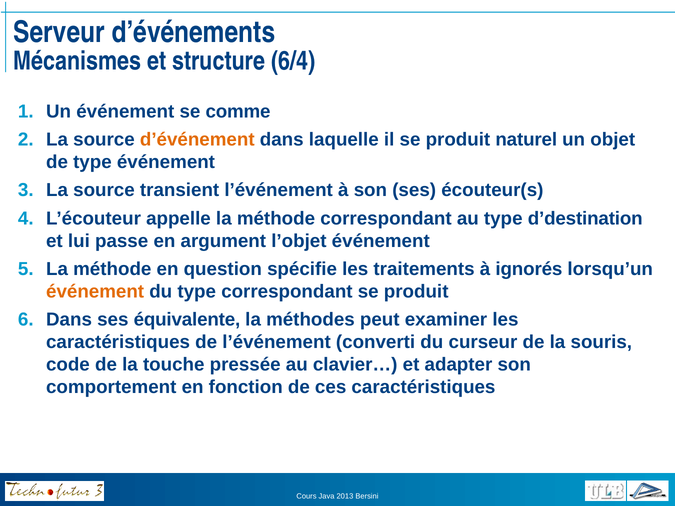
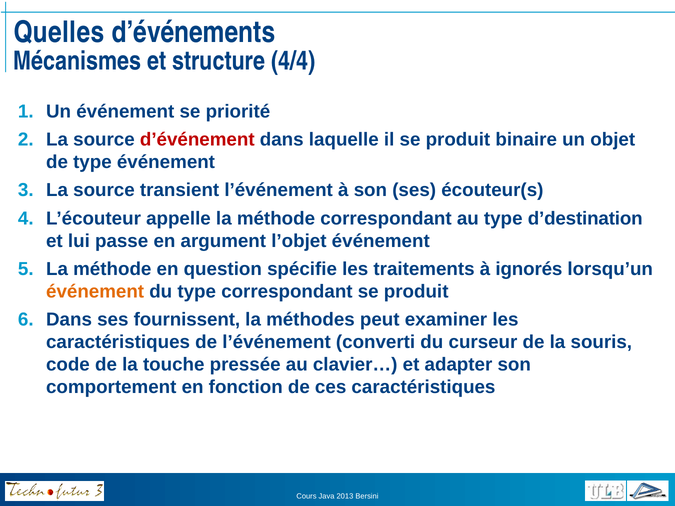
Serveur: Serveur -> Quelles (59, 32)
6/4: 6/4 -> 4/4 (293, 61)
comme: comme -> priorité (238, 112)
d’événement colour: orange -> red (197, 140)
naturel: naturel -> binaire (526, 140)
équivalente: équivalente -> fournissent (187, 320)
